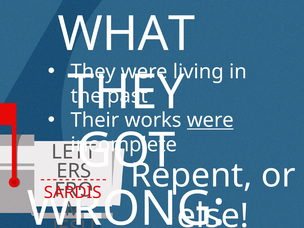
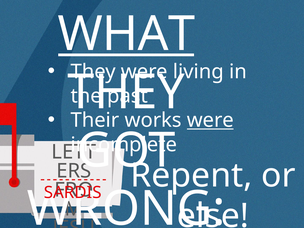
WHAT underline: none -> present (126, 34)
